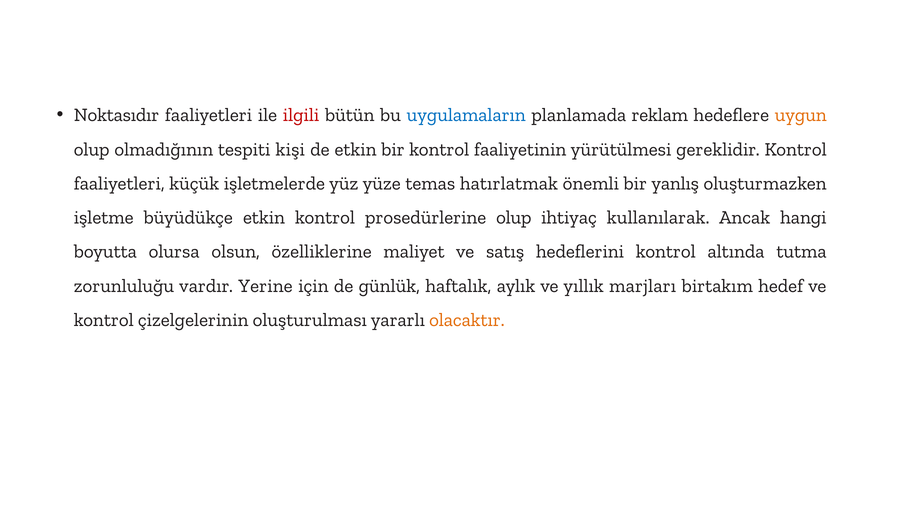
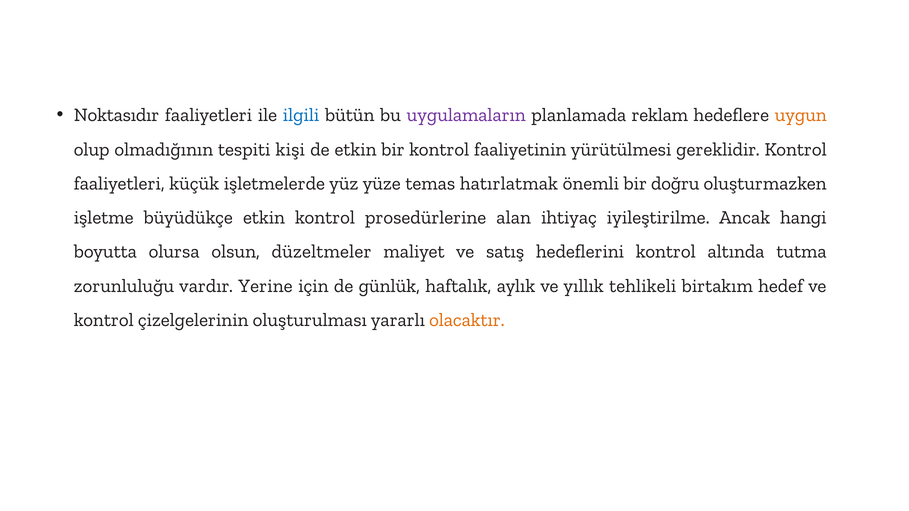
ilgili colour: red -> blue (301, 115)
uygulamaların colour: blue -> purple (466, 115)
yanlış: yanlış -> doğru (675, 184)
prosedürlerine olup: olup -> alan (514, 218)
kullanılarak: kullanılarak -> iyileştirilme (658, 218)
özelliklerine: özelliklerine -> düzeltmeler (322, 252)
marjları: marjları -> tehlikeli (643, 286)
